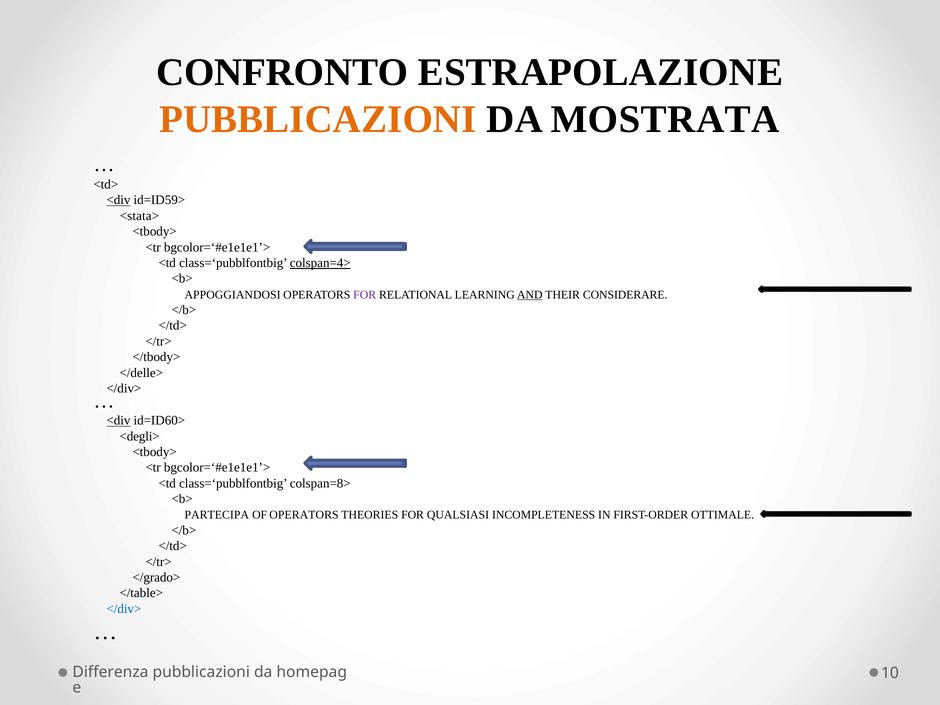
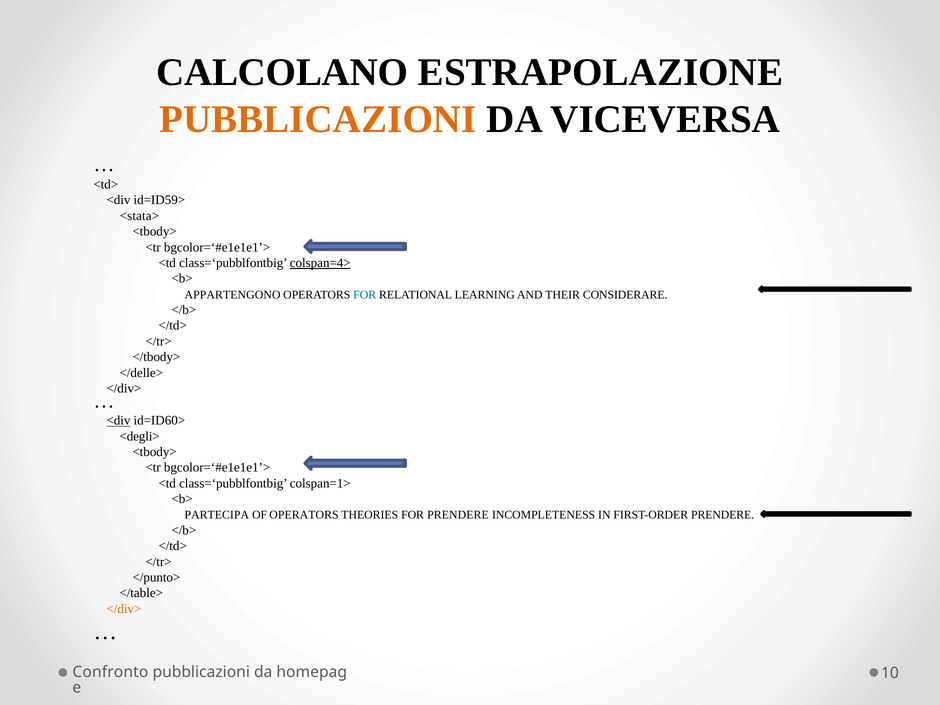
CONFRONTO: CONFRONTO -> CALCOLANO (282, 72)
MOSTRATA: MOSTRATA -> VICEVERSA (665, 119)
<div underline: present -> none (118, 200)
APPOGGIANDOSI: APPOGGIANDOSI -> APPARTENGONO (233, 295)
FOR colour: purple -> blue (365, 295)
AND underline: present -> none (530, 295)
colspan=8>: colspan=8> -> colspan=1> (320, 483)
FOR QUALSIASI: QUALSIASI -> PRENDERE (458, 515)
FIRST-ORDER OTTIMALE: OTTIMALE -> PRENDERE (723, 515)
</grado>: </grado> -> </punto> (156, 577)
</div> colour: blue -> orange (124, 609)
Differenza: Differenza -> Confronto (110, 672)
